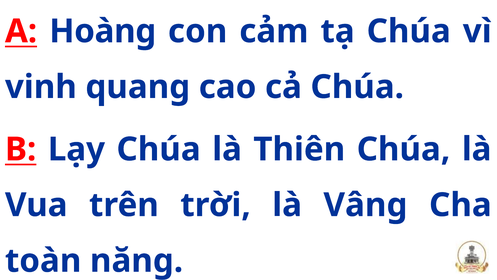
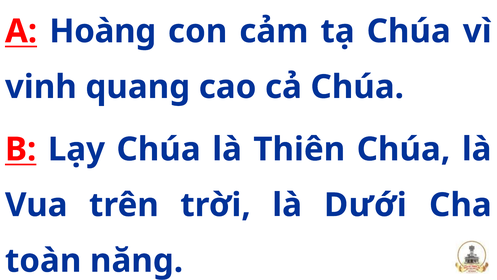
Vâng: Vâng -> Dưới (365, 205)
